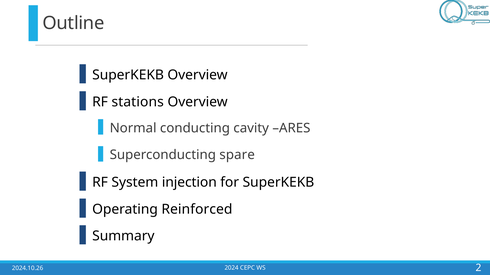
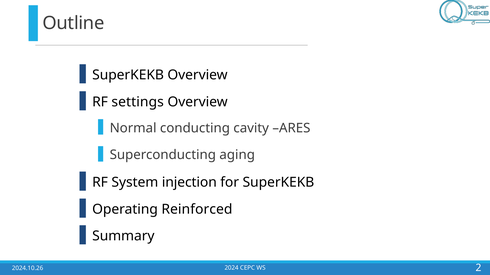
stations: stations -> settings (138, 102)
spare: spare -> aging (237, 155)
